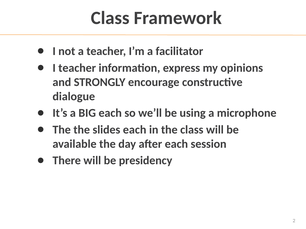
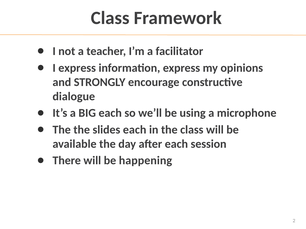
I teacher: teacher -> express (77, 68)
presidency: presidency -> happening (145, 161)
